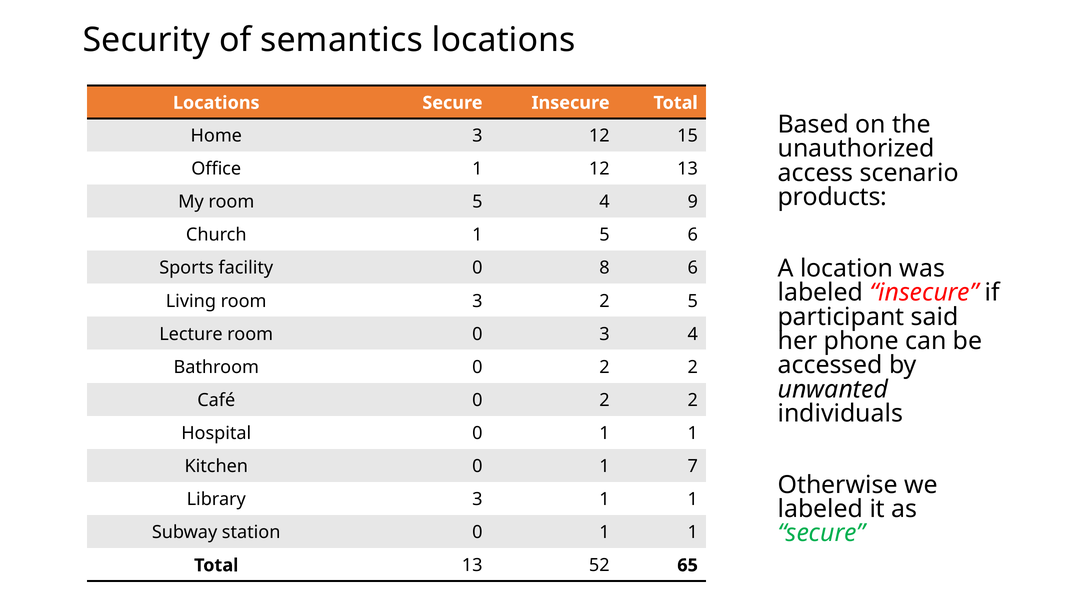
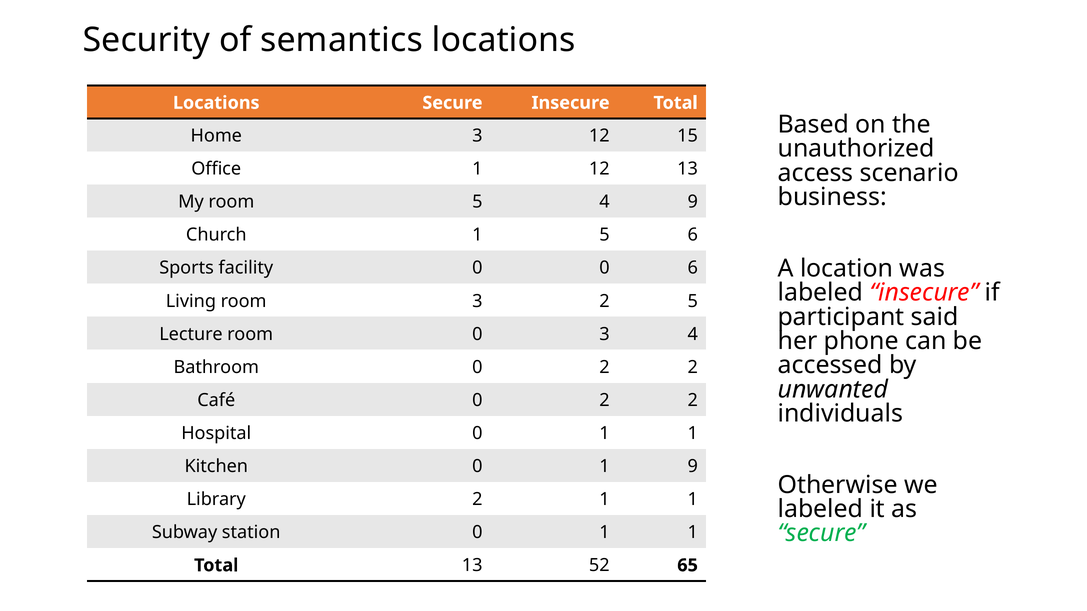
products: products -> business (832, 197)
0 8: 8 -> 0 (604, 268)
1 7: 7 -> 9 (693, 467)
Library 3: 3 -> 2 (477, 500)
